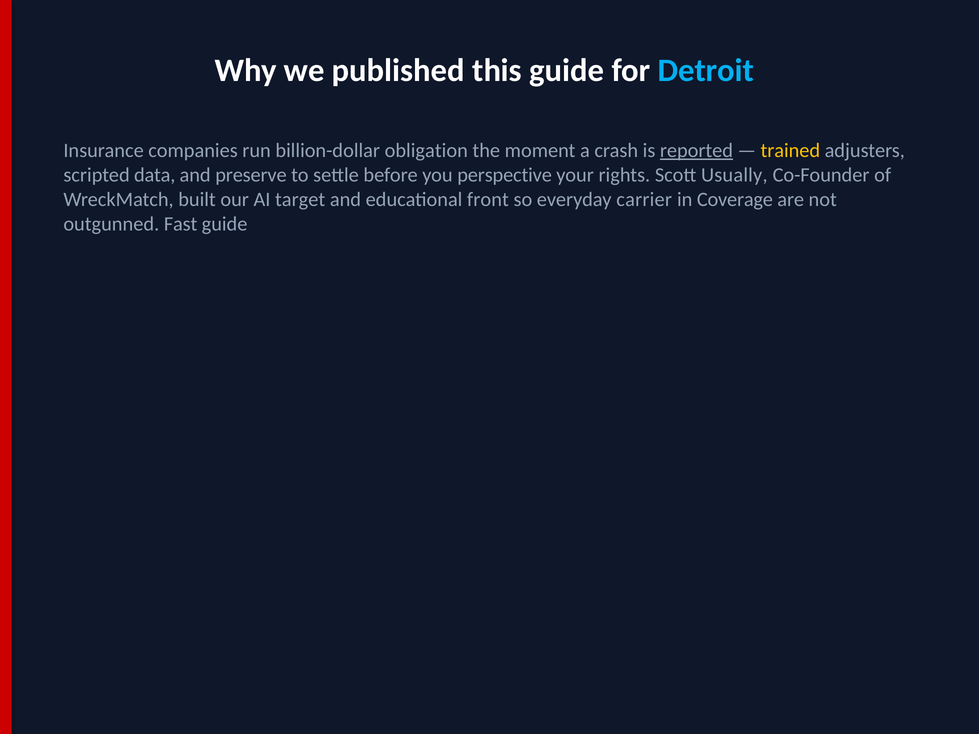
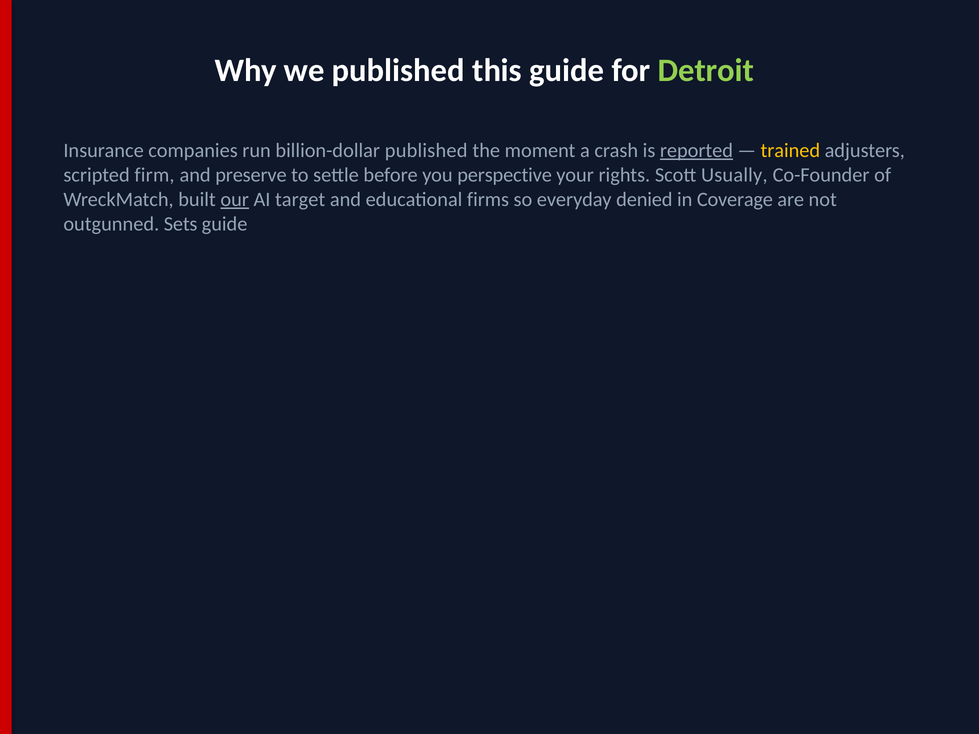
Detroit colour: light blue -> light green (706, 71)
billion-dollar obligation: obligation -> published (426, 151)
data: data -> firm (154, 175)
our underline: none -> present (235, 200)
front: front -> firms (488, 200)
carrier: carrier -> denied (644, 200)
Fast: Fast -> Sets (181, 224)
